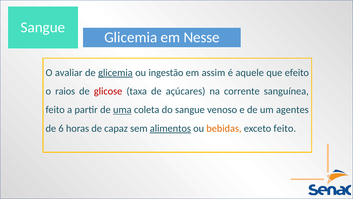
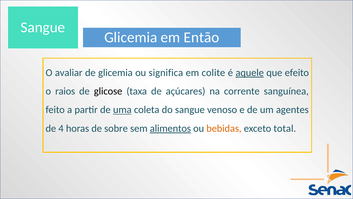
Nesse: Nesse -> Então (201, 37)
glicemia underline: present -> none (115, 72)
ingestão: ingestão -> significa (166, 72)
assim: assim -> colite (213, 72)
aquele underline: none -> present (250, 72)
glicose colour: red -> black (108, 91)
6: 6 -> 4 (61, 128)
capaz: capaz -> sobre (116, 128)
exceto feito: feito -> total (285, 128)
